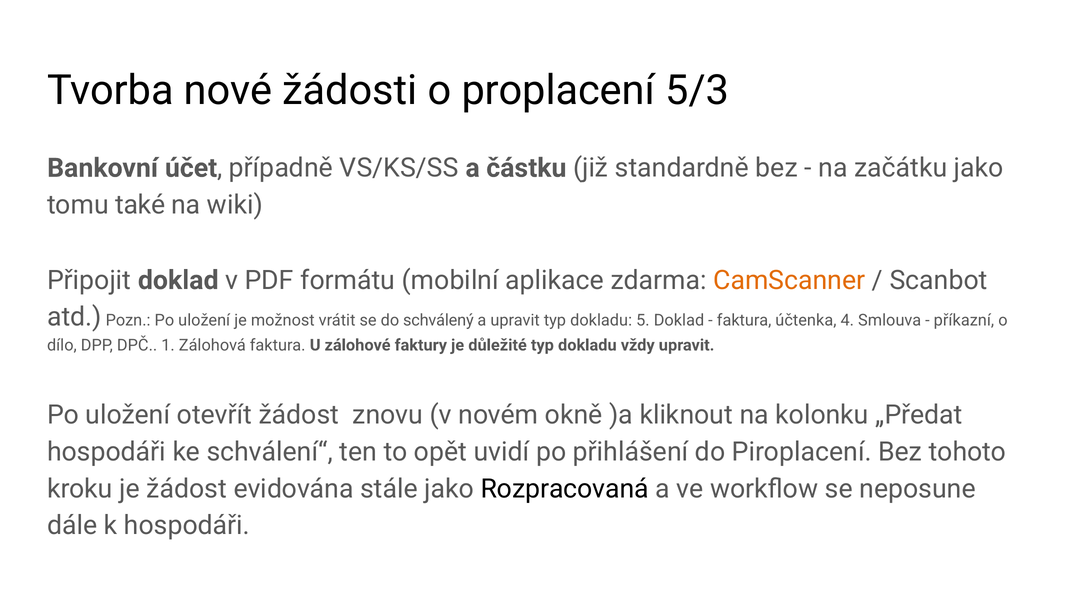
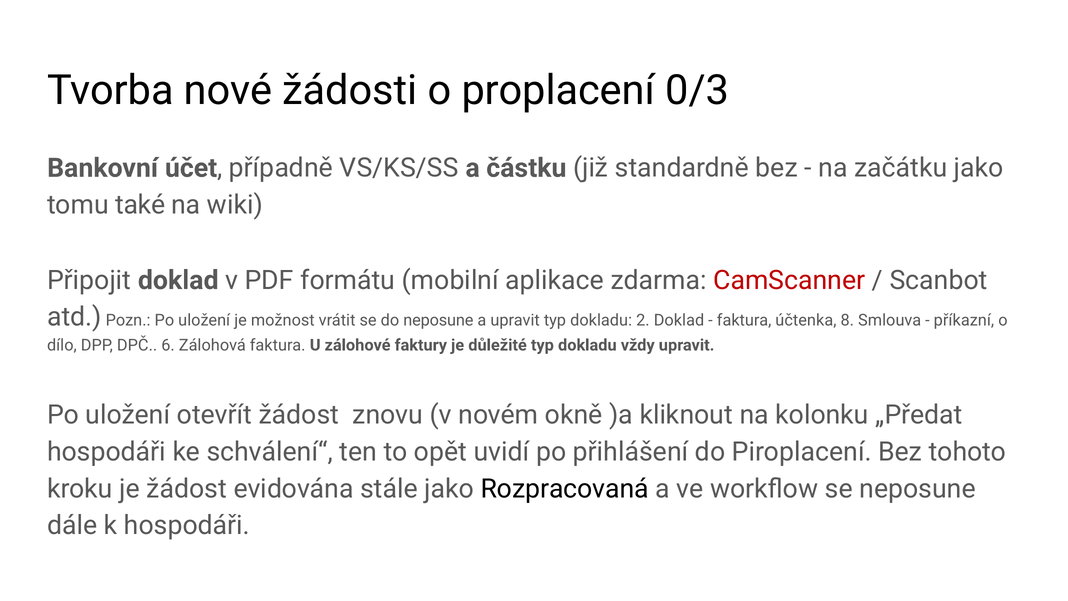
5/3: 5/3 -> 0/3 (697, 90)
CamScanner colour: orange -> red (789, 280)
do schválený: schválený -> neposune (438, 320)
5: 5 -> 2 (643, 320)
4: 4 -> 8 (847, 320)
1: 1 -> 6 (168, 345)
